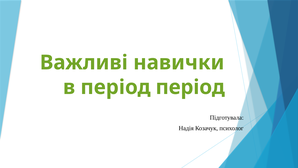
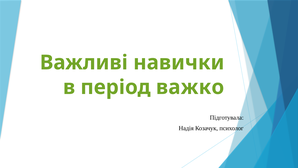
період період: період -> важко (190, 87)
